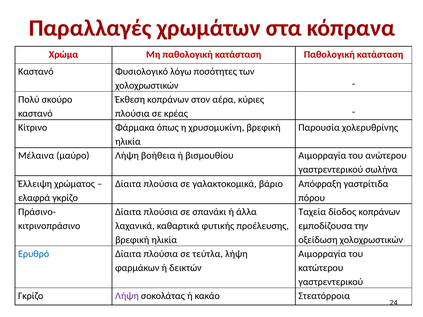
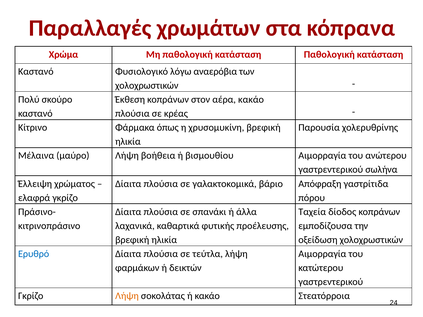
ποσότητες: ποσότητες -> αναερόβια (215, 72)
αέρα κύριες: κύριες -> κακάο (251, 100)
Λήψη colour: purple -> orange (127, 296)
